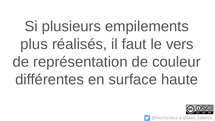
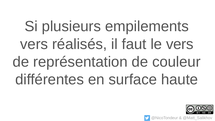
plus: plus -> vers (34, 44)
